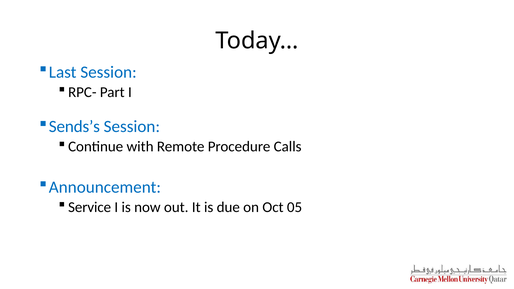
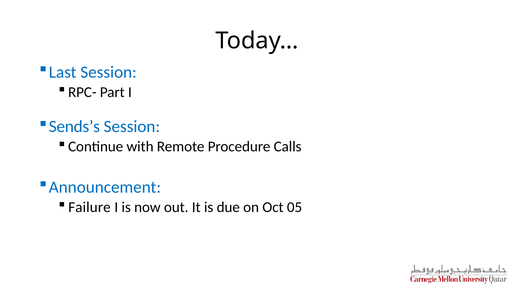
Service: Service -> Failure (89, 207)
